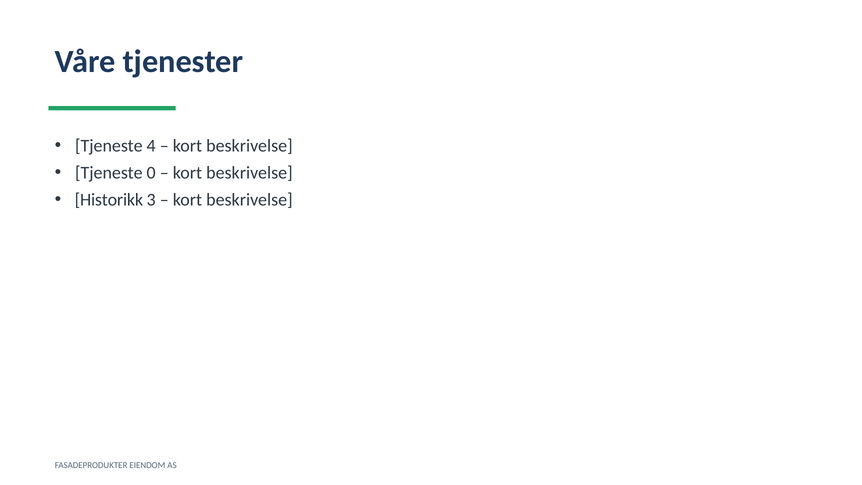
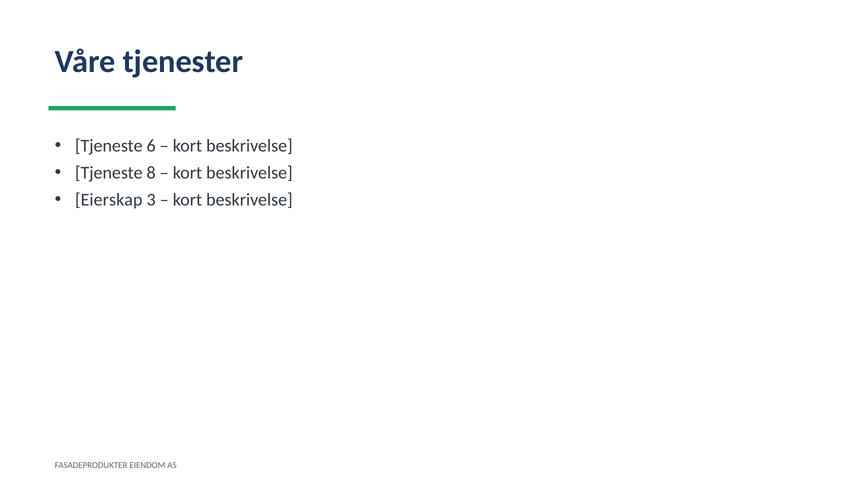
4: 4 -> 6 (151, 146)
0: 0 -> 8 (151, 173)
Historikk: Historikk -> Eierskap (109, 200)
